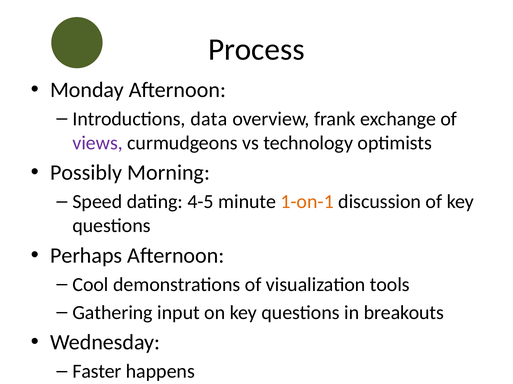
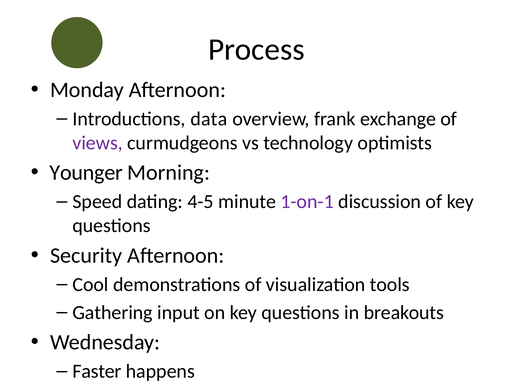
Possibly: Possibly -> Younger (86, 173)
1-on-1 colour: orange -> purple (307, 202)
Perhaps: Perhaps -> Security (86, 256)
